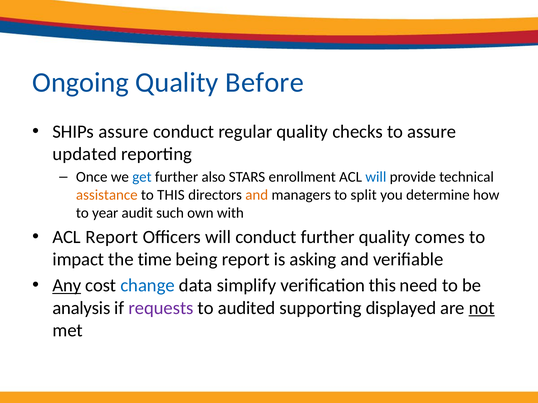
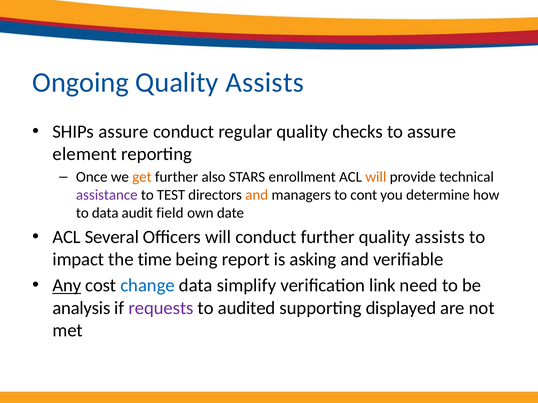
Ongoing Quality Before: Before -> Assists (265, 82)
updated: updated -> element (85, 154)
get colour: blue -> orange (142, 177)
will colour: blue -> orange (376, 177)
assistance colour: orange -> purple (107, 195)
to THIS: THIS -> TEST (171, 195)
split: split -> cont (364, 195)
to year: year -> data (105, 213)
such: such -> field (170, 213)
with: with -> date (230, 213)
ACL Report: Report -> Several (112, 237)
comes: comes -> assists (440, 237)
verification this: this -> link (382, 286)
not underline: present -> none (482, 308)
